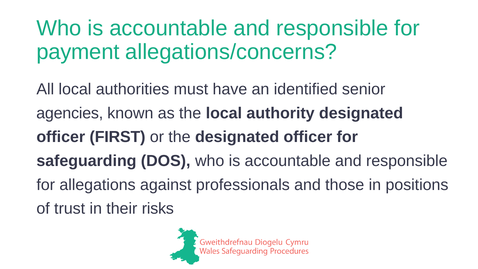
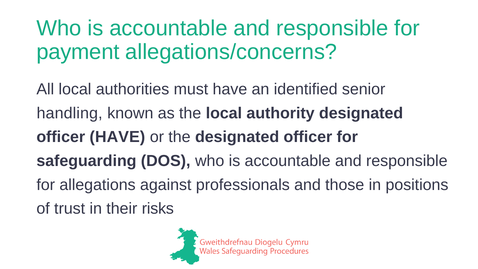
agencies: agencies -> handling (70, 113)
officer FIRST: FIRST -> HAVE (117, 137)
